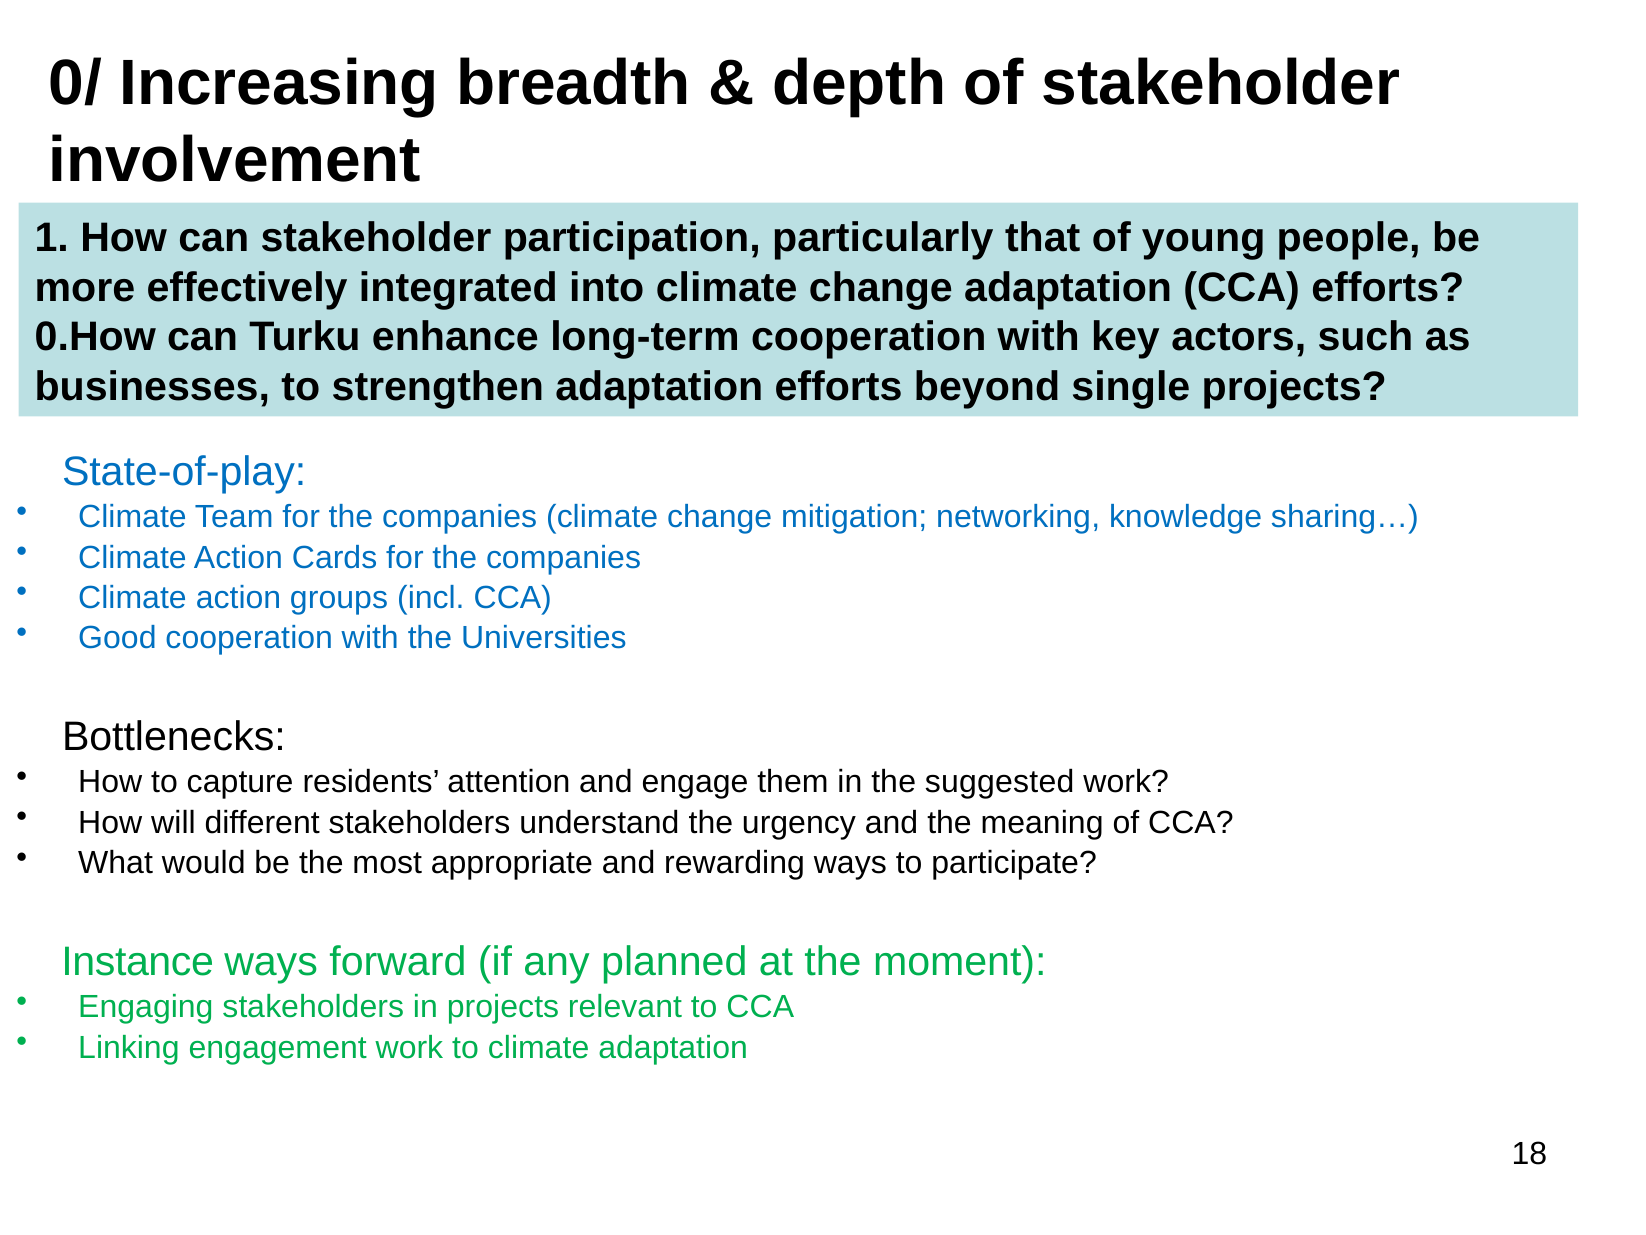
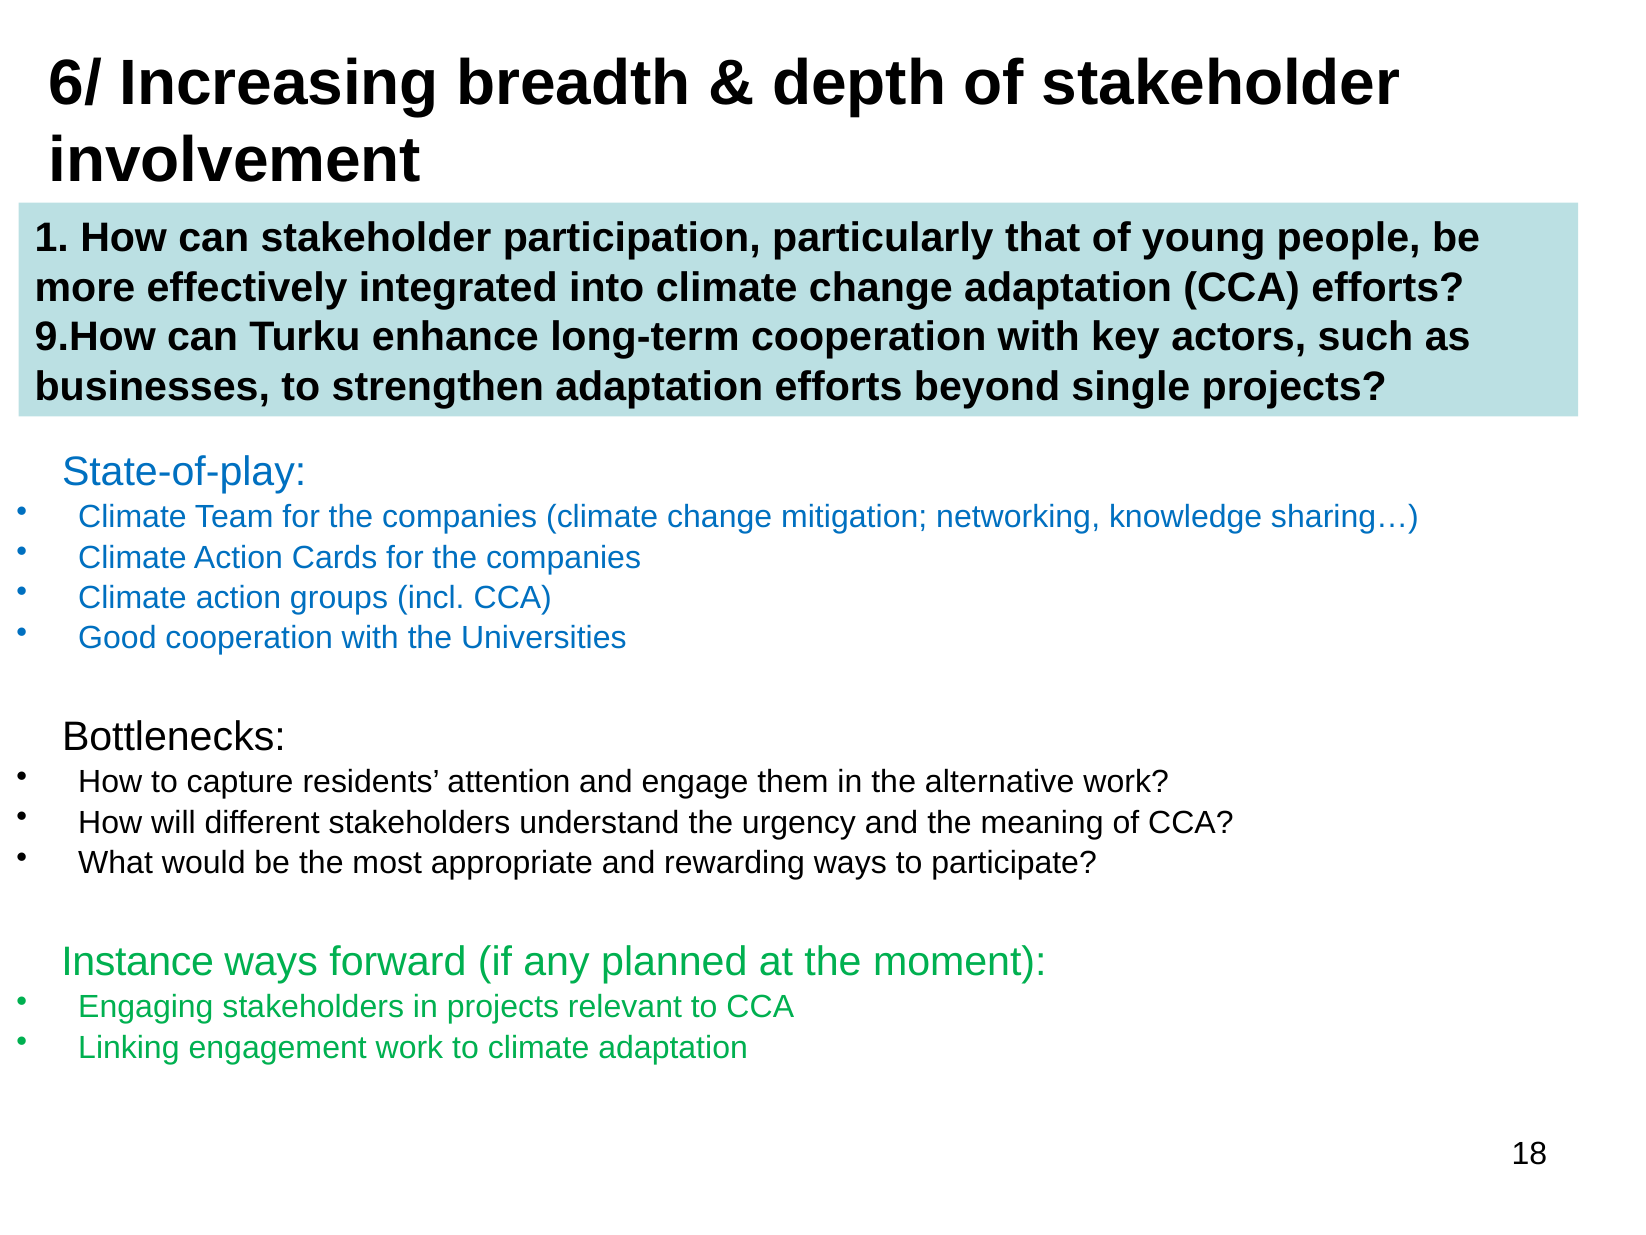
0/: 0/ -> 6/ (75, 83)
0.How: 0.How -> 9.How (95, 337)
suggested: suggested -> alternative (1000, 782)
